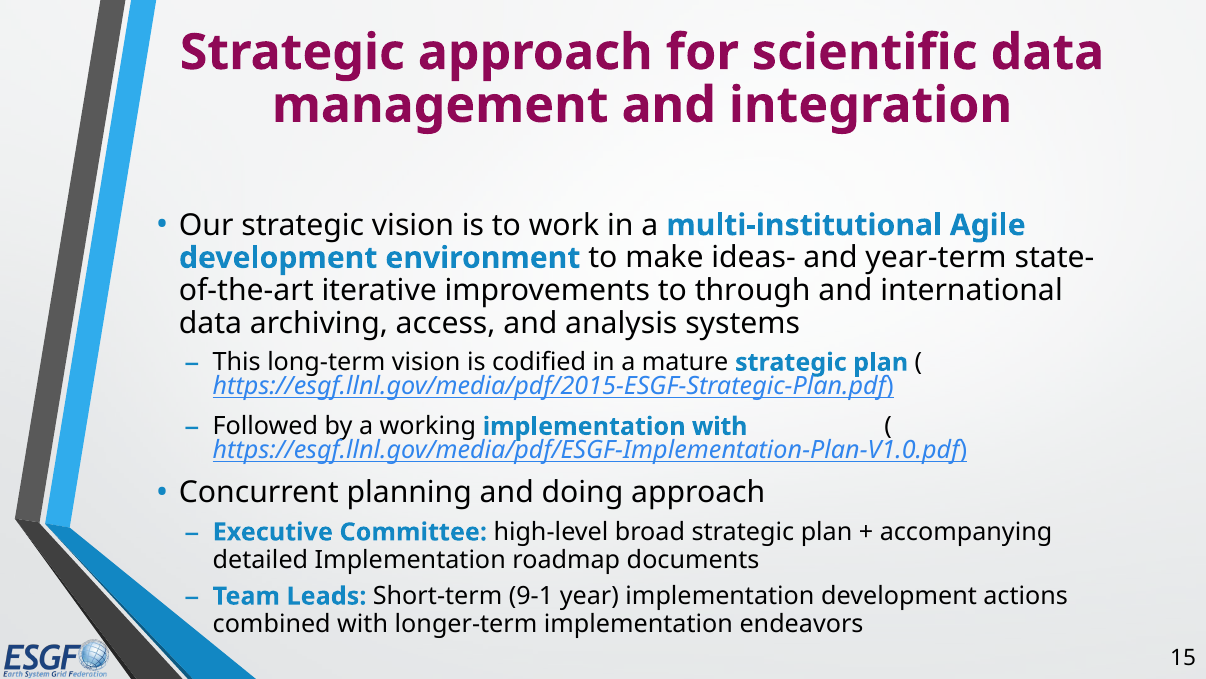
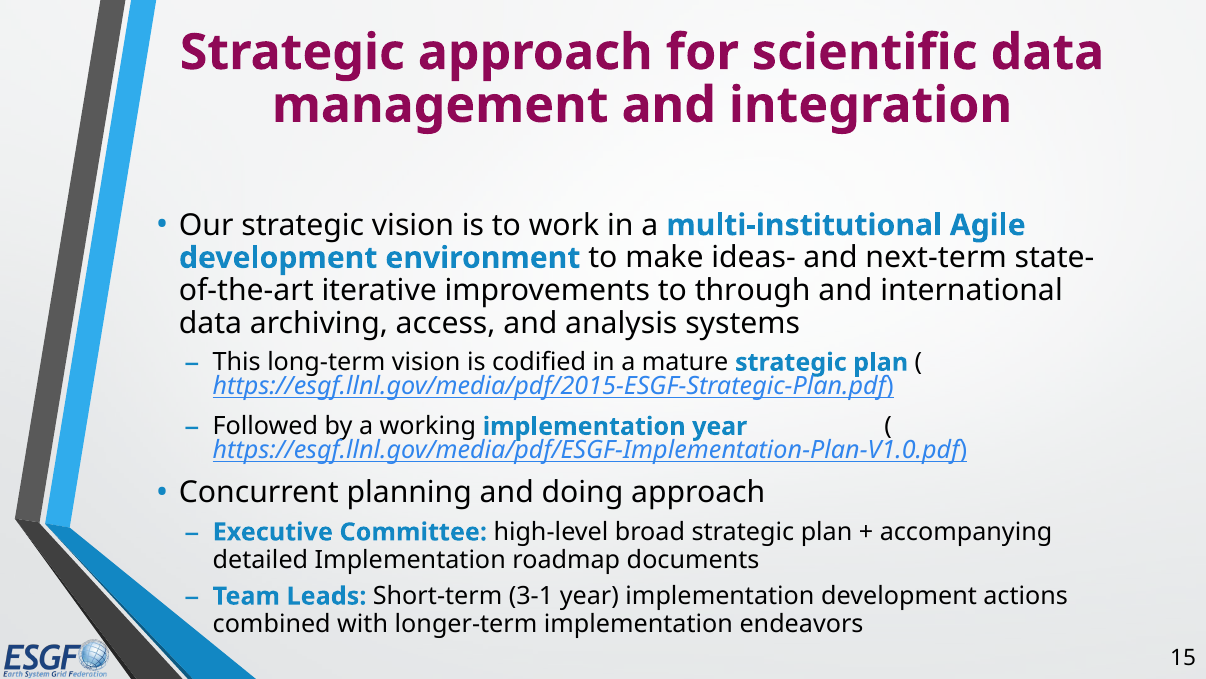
year-term: year-term -> next-term (936, 258)
implementation with: with -> year (720, 426)
9-1: 9-1 -> 3-1 (531, 596)
